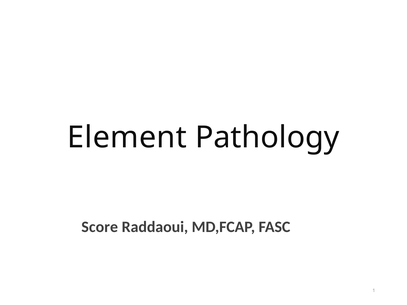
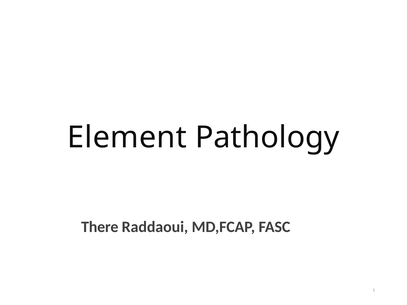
Score: Score -> There (100, 227)
